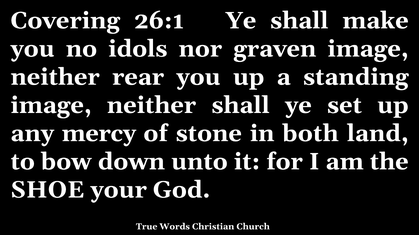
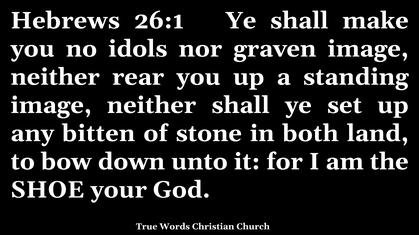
Covering: Covering -> Hebrews (65, 21)
mercy: mercy -> bitten (99, 134)
